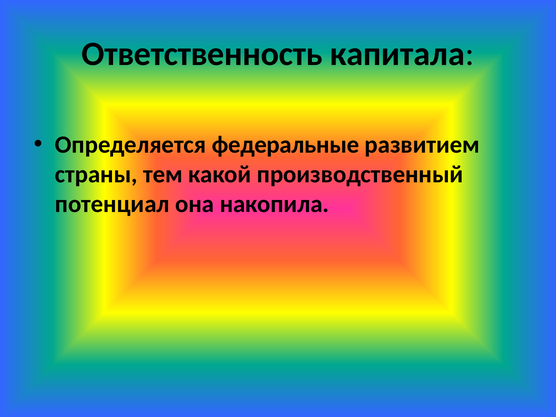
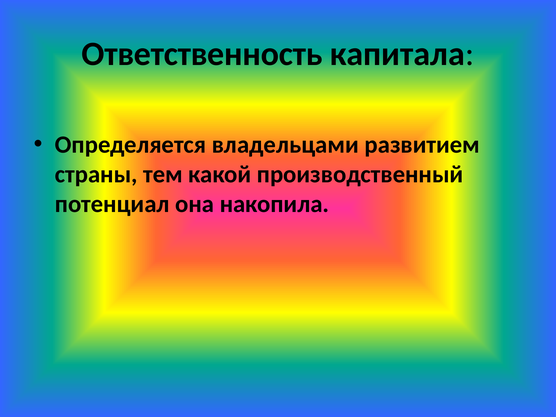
федеральные: федеральные -> владельцами (285, 145)
